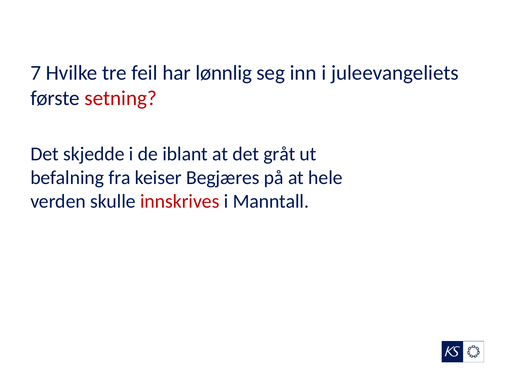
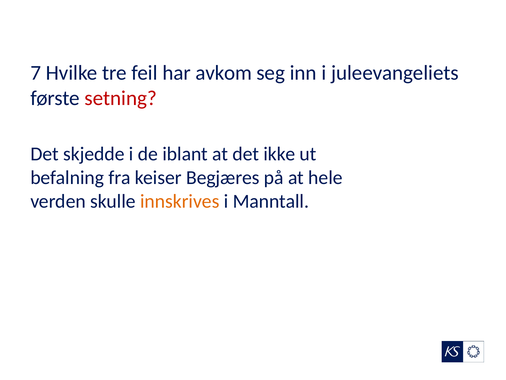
lønnlig: lønnlig -> avkom (224, 73)
gråt: gråt -> ikke (279, 154)
innskrives colour: red -> orange (180, 201)
